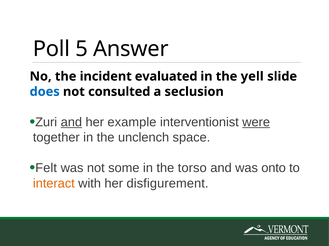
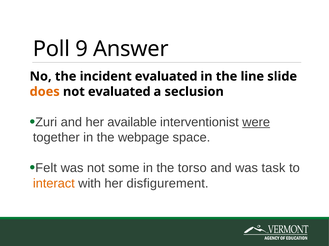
5: 5 -> 9 (82, 49)
yell: yell -> line (252, 77)
does colour: blue -> orange (45, 92)
not consulted: consulted -> evaluated (119, 92)
and underline: present -> none (71, 123)
example: example -> available (132, 123)
unclench: unclench -> webpage (144, 138)
onto: onto -> task (273, 169)
